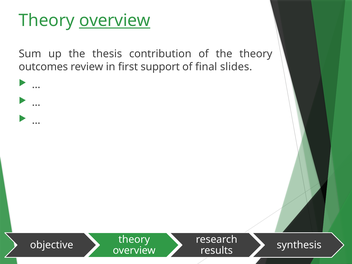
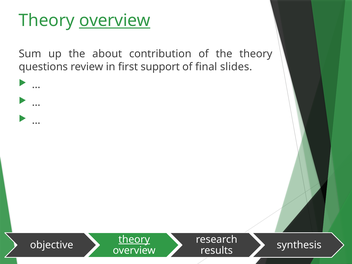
thesis: thesis -> about (107, 54)
outcomes: outcomes -> questions (43, 67)
theory underline: none -> present (134, 239)
